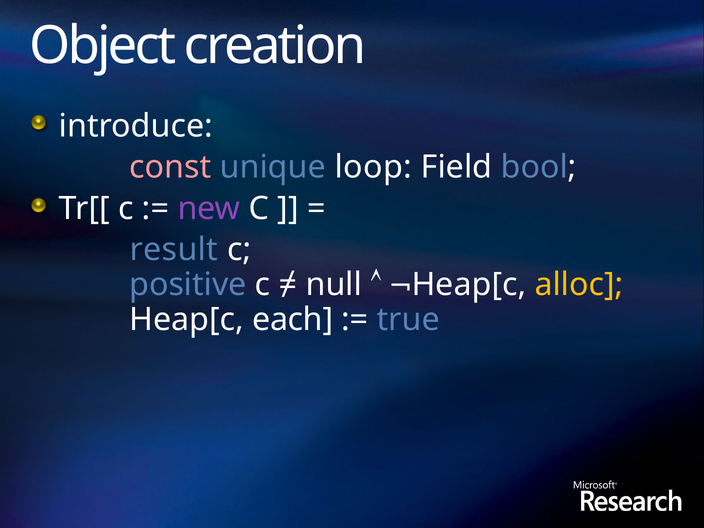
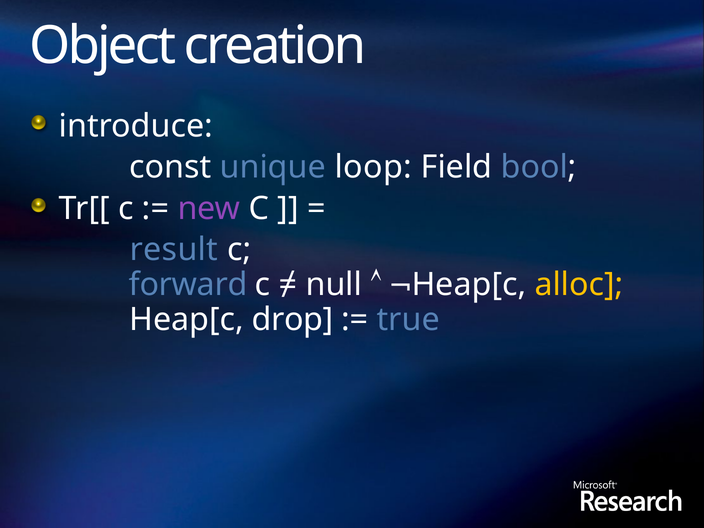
const colour: pink -> white (170, 167)
positive: positive -> forward (188, 285)
each: each -> drop (293, 319)
